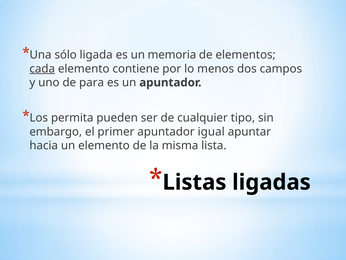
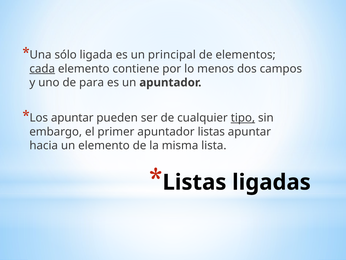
memoria: memoria -> principal (172, 55)
Los permita: permita -> apuntar (72, 118)
tipo underline: none -> present (243, 118)
apuntador igual: igual -> listas (211, 131)
